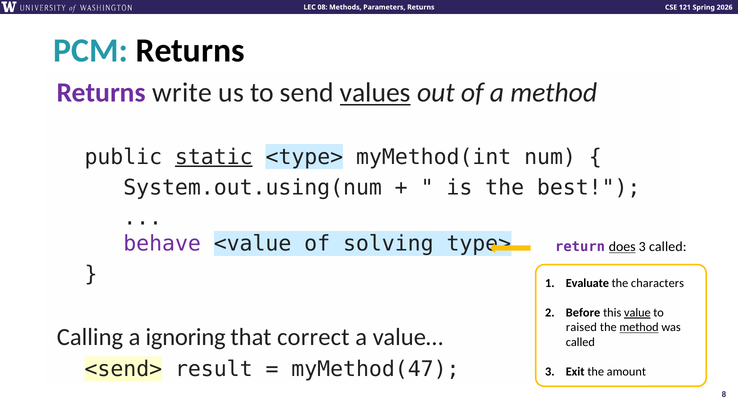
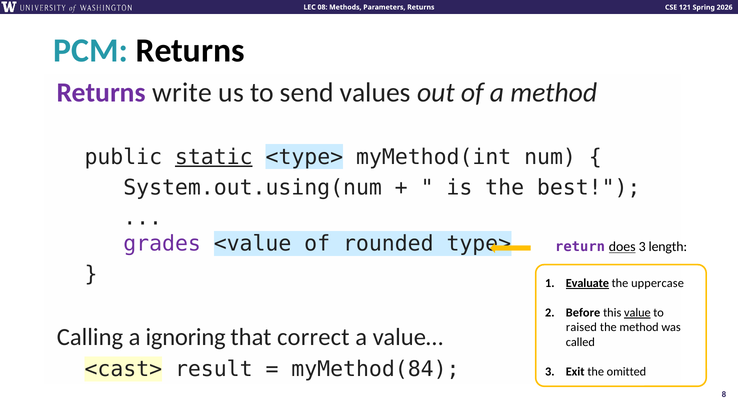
values underline: present -> none (375, 93)
behave: behave -> grades (162, 244)
solving: solving -> rounded (388, 244)
3 called: called -> length (668, 247)
Evaluate underline: none -> present (587, 283)
characters: characters -> uppercase (658, 283)
method underline: present -> none (639, 328)
<send>: <send> -> <cast> (123, 369)
myMethod(47: myMethod(47 -> myMethod(84 (375, 369)
amount: amount -> omitted (626, 372)
